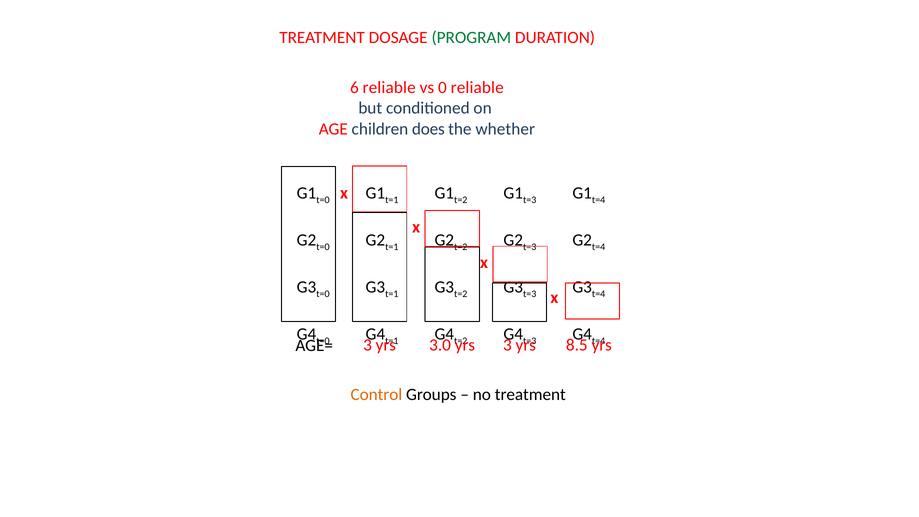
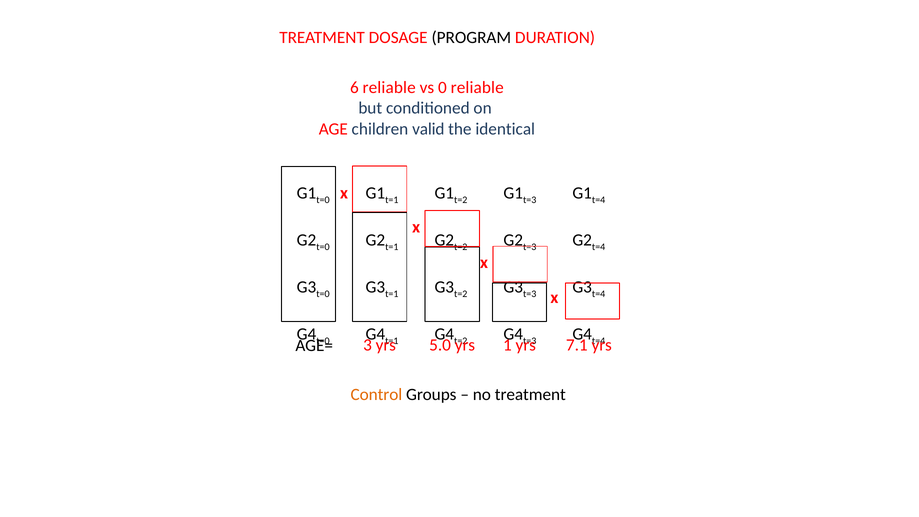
PROGRAM colour: green -> black (471, 37)
does: does -> valid (428, 129)
whether: whether -> identical (505, 129)
3.0: 3.0 -> 5.0 (440, 345)
3: 3 -> 1 (507, 345)
8.5: 8.5 -> 7.1 (577, 345)
